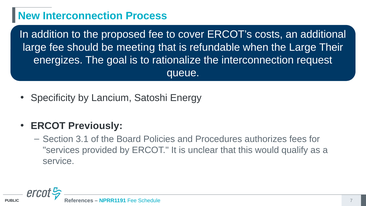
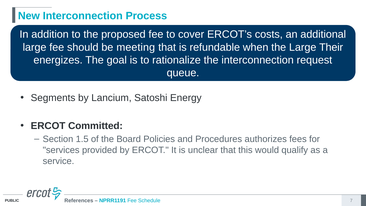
Specificity: Specificity -> Segments (53, 98)
Previously: Previously -> Committed (95, 126)
3.1: 3.1 -> 1.5 (82, 139)
